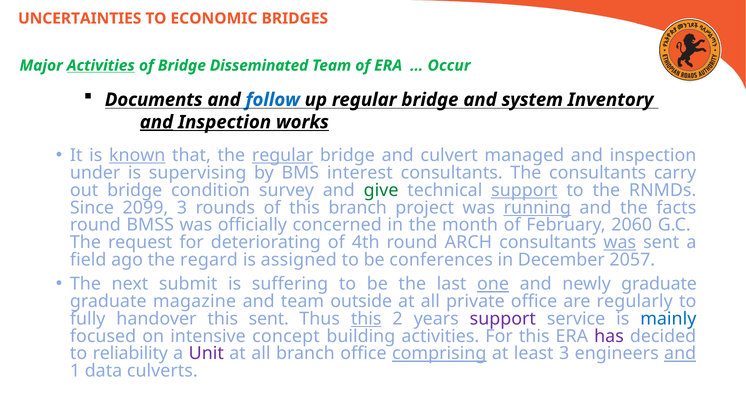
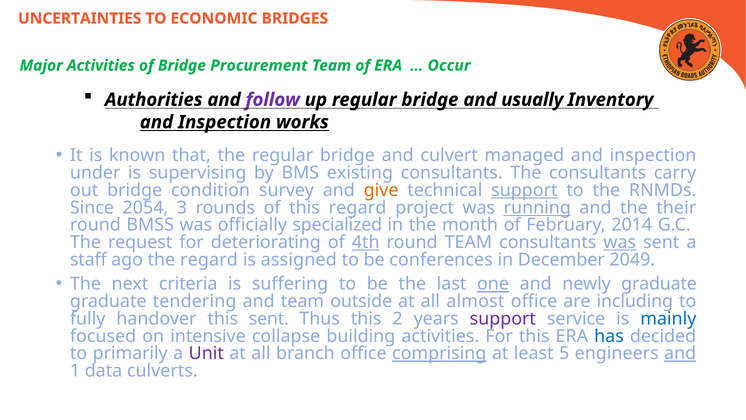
Activities underline: present -> none (101, 66)
Disseminated: Disseminated -> Procurement (259, 66)
Documents: Documents -> Authorities (154, 100)
follow colour: blue -> purple (273, 100)
system: system -> usually (532, 100)
and underline: present -> none (156, 122)
known underline: present -> none (137, 155)
regular underline: present -> none (283, 155)
interest: interest -> existing (360, 173)
give colour: green -> orange (381, 190)
2099: 2099 -> 2054 (145, 207)
this branch: branch -> regard (358, 207)
facts: facts -> their (676, 207)
concerned: concerned -> specialized (337, 225)
2060: 2060 -> 2014 (632, 225)
4th underline: none -> present (366, 242)
round ARCH: ARCH -> TEAM (468, 242)
field: field -> staff (88, 259)
2057: 2057 -> 2049 (632, 259)
submit: submit -> criteria (188, 284)
magazine: magazine -> tendering (195, 301)
private: private -> almost (475, 301)
regularly: regularly -> including (635, 301)
this underline: present -> none (366, 319)
concept: concept -> collapse (286, 336)
has colour: purple -> blue (609, 336)
reliability: reliability -> primarily (130, 353)
least 3: 3 -> 5 (564, 353)
